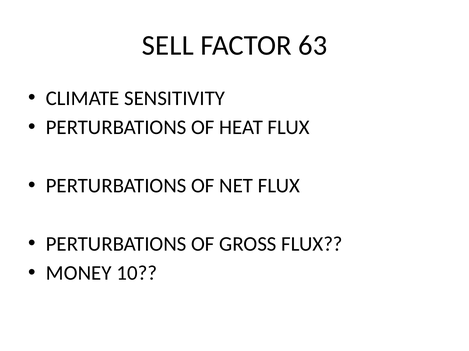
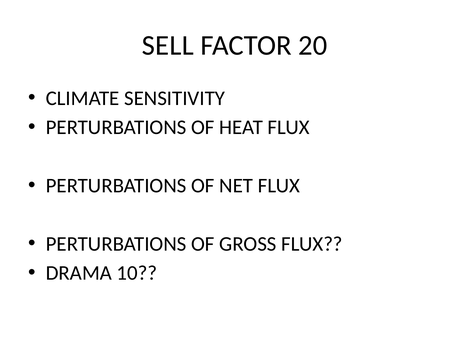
63: 63 -> 20 (313, 45)
MONEY: MONEY -> DRAMA (79, 274)
